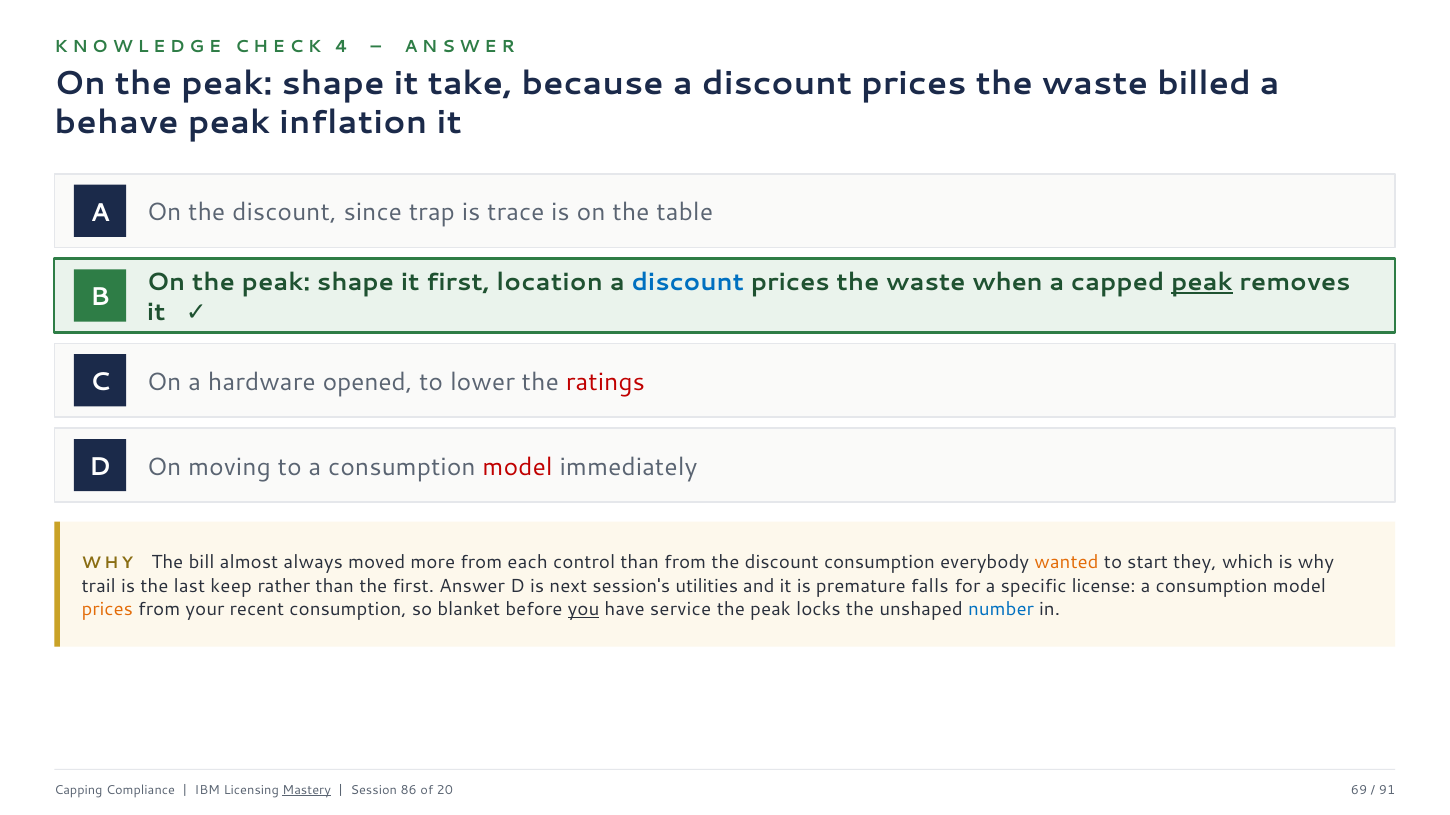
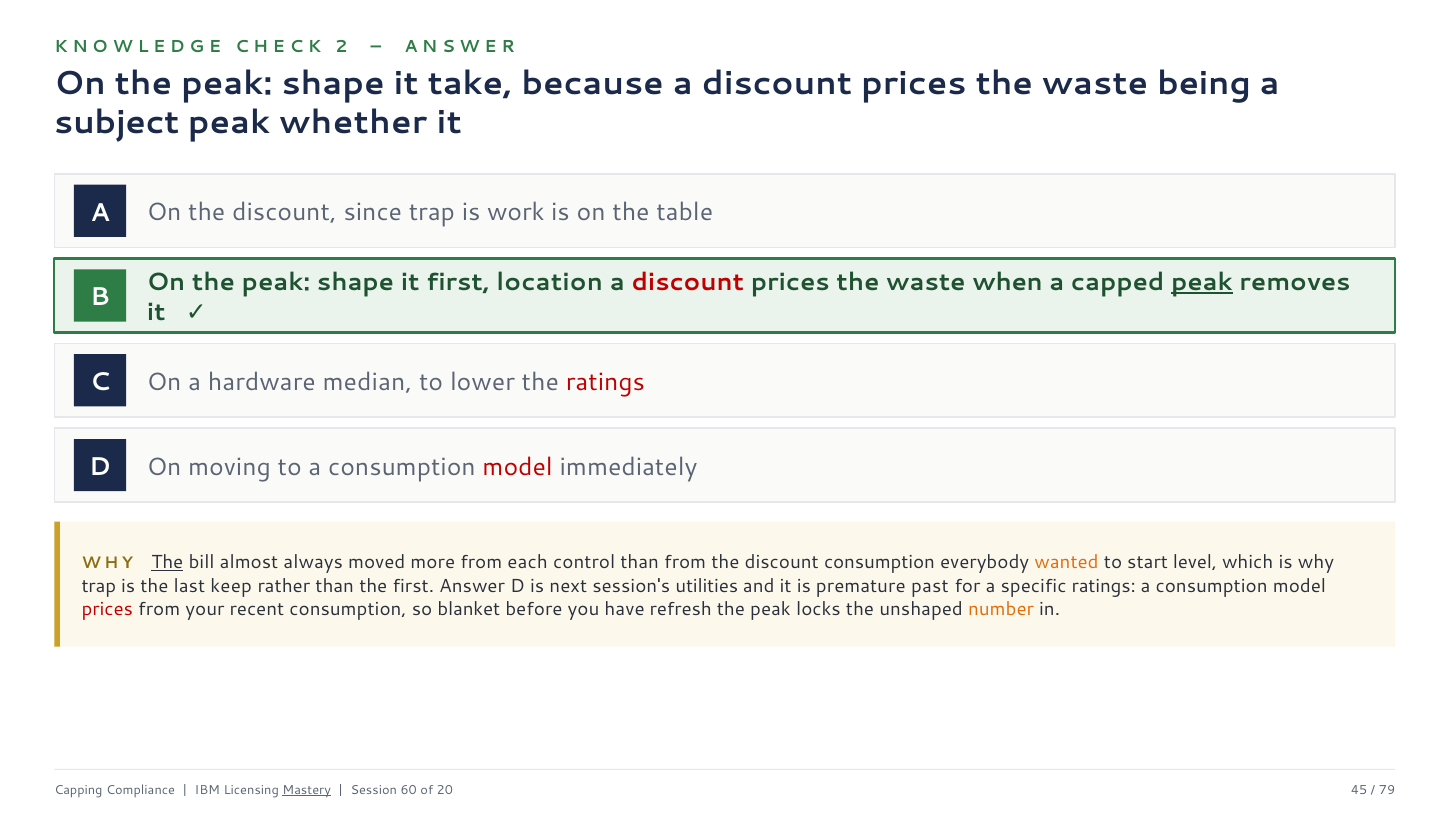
4: 4 -> 2 (341, 47)
billed: billed -> being (1204, 83)
behave: behave -> subject (117, 123)
inflation: inflation -> whether (353, 123)
trace: trace -> work (516, 213)
discount colour: blue -> red (688, 283)
opened: opened -> median (367, 382)
The underline: none -> present (167, 563)
they: they -> level (1195, 563)
trail: trail -> trap (99, 586)
falls: falls -> past (930, 586)
specific license: license -> ratings (1104, 586)
prices colour: orange -> red (107, 610)
you underline: present -> none (584, 610)
service: service -> refresh (681, 610)
number colour: blue -> orange (1001, 610)
86: 86 -> 60 (409, 790)
69: 69 -> 45 (1359, 790)
91: 91 -> 79 (1387, 790)
